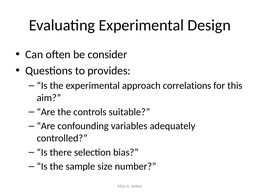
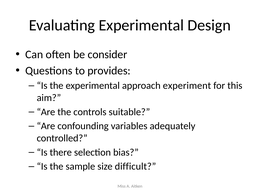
correlations: correlations -> experiment (187, 86)
number: number -> difficult (135, 166)
